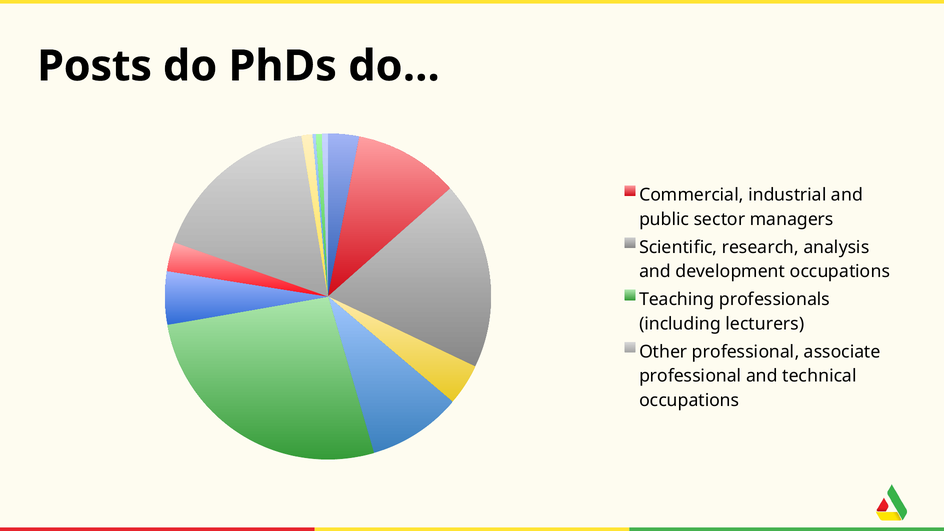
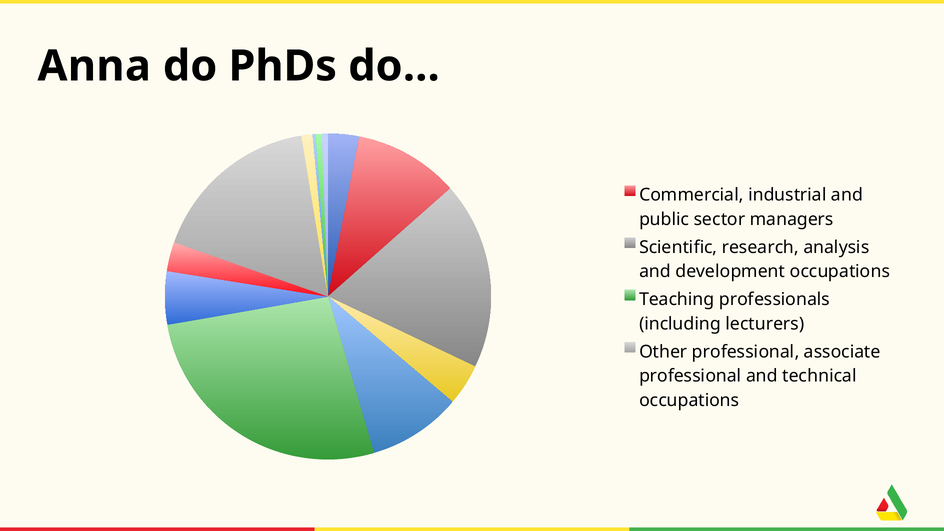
Posts: Posts -> Anna (94, 66)
